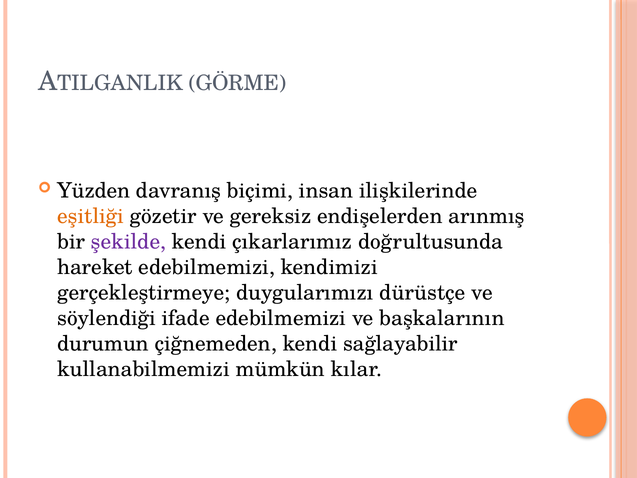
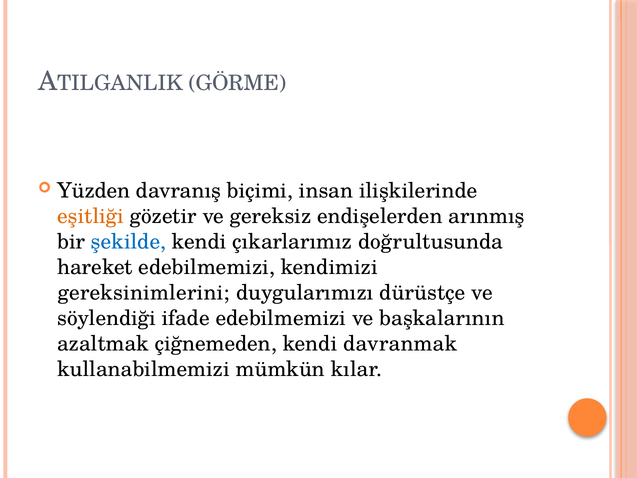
şekilde colour: purple -> blue (129, 241)
gerçekleştirmeye: gerçekleştirmeye -> gereksinimlerini (144, 292)
durumun: durumun -> azaltmak (103, 343)
sağlayabilir: sağlayabilir -> davranmak (400, 343)
